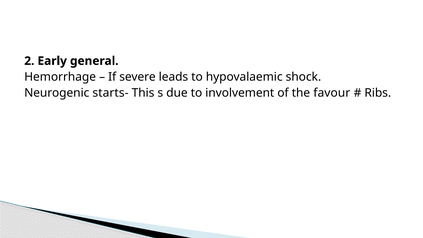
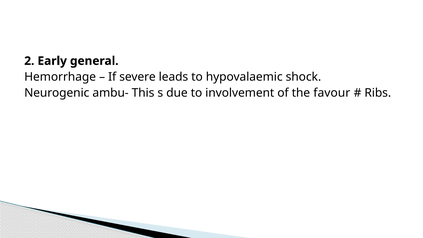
starts-: starts- -> ambu- (111, 93)
